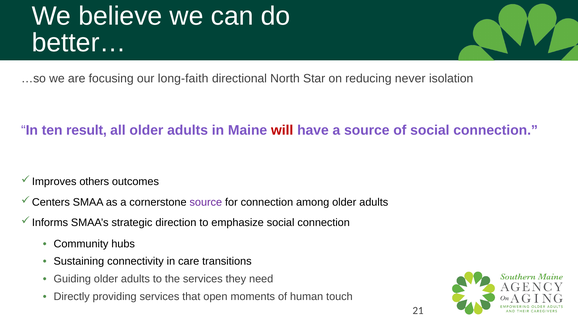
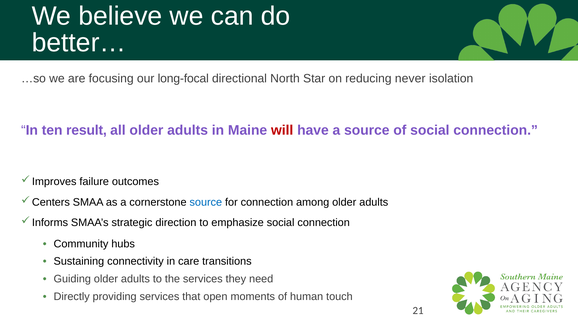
long-faith: long-faith -> long-focal (183, 79)
others: others -> failure (94, 182)
source colour: purple -> blue (206, 202)
